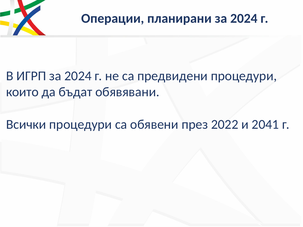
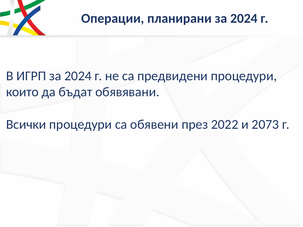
2041: 2041 -> 2073 (265, 124)
